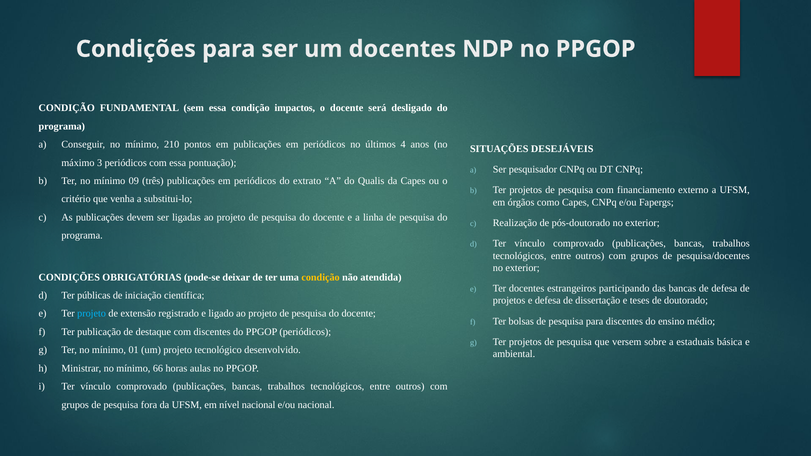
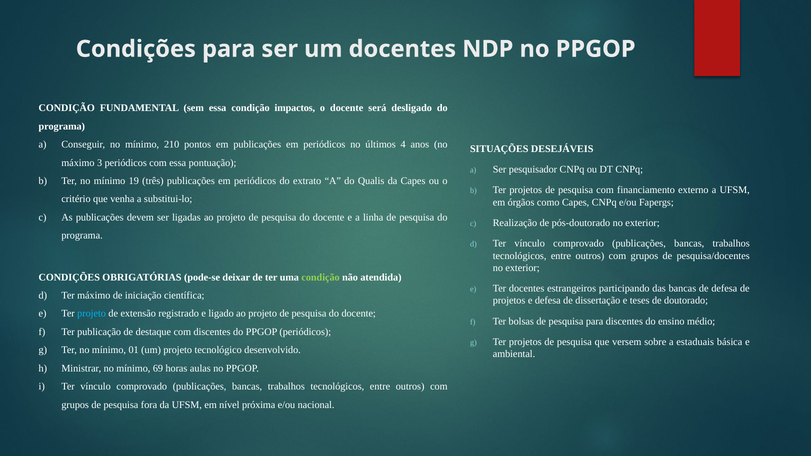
09: 09 -> 19 (134, 181)
condição colour: yellow -> light green (321, 277)
Ter públicas: públicas -> máximo (94, 296)
66: 66 -> 69 (158, 369)
nível nacional: nacional -> próxima (259, 405)
